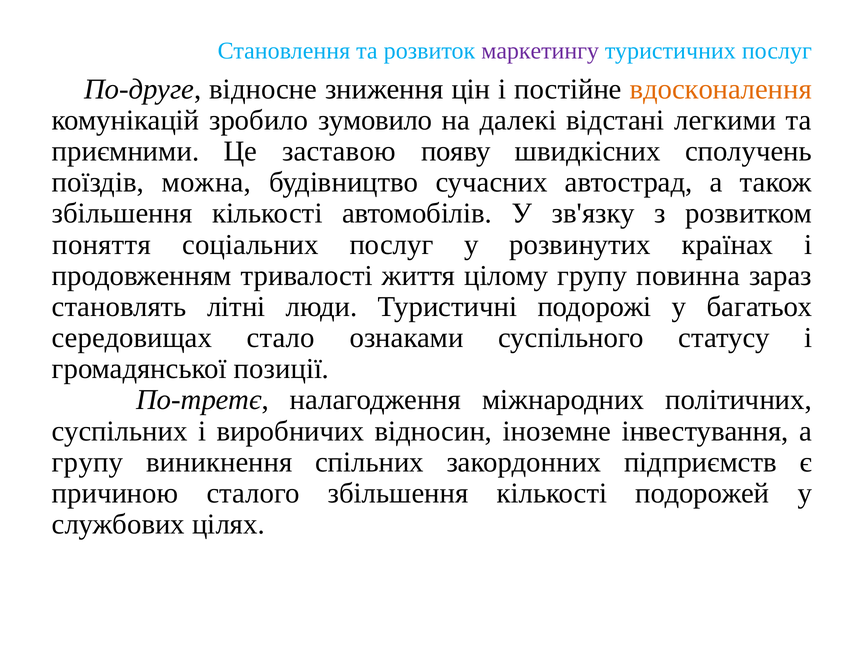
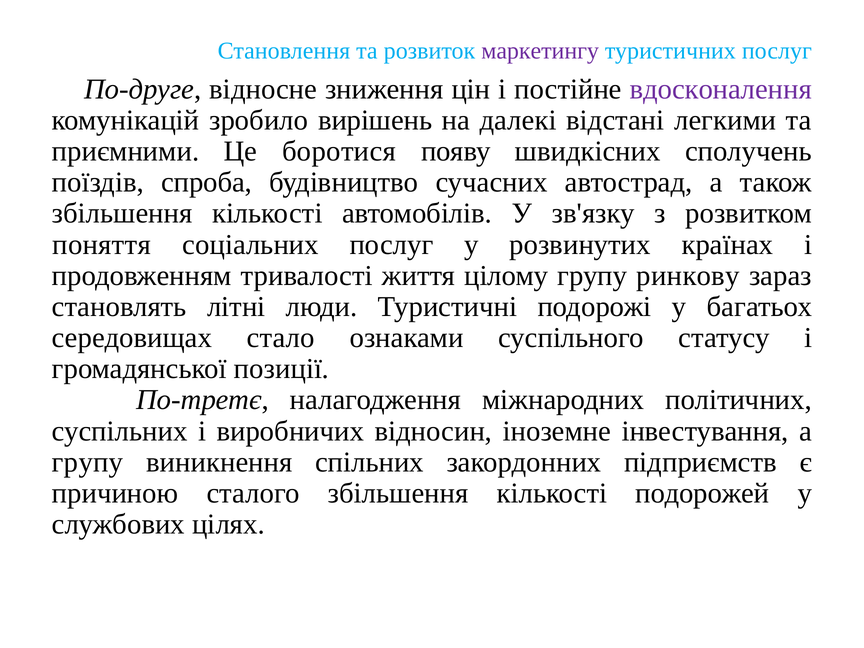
вдосконалення colour: orange -> purple (721, 89)
зумовило: зумовило -> вирішень (375, 120)
заставою: заставою -> боротися (339, 151)
можна: можна -> спроба (207, 182)
повинна: повинна -> ринкову (688, 276)
